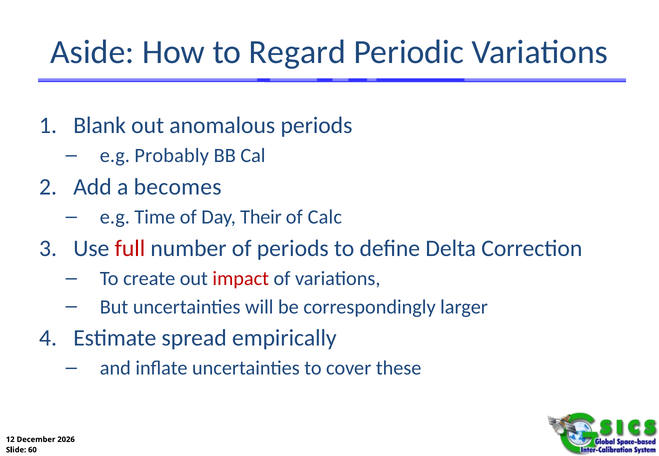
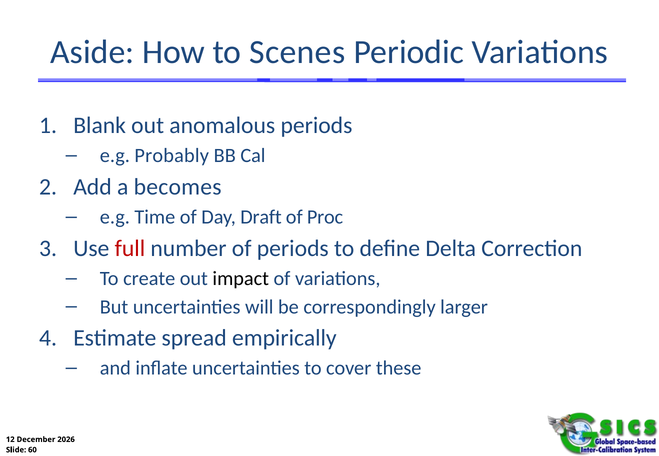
Regard: Regard -> Scenes (297, 52)
Their: Their -> Draft (261, 217)
Calc: Calc -> Proc (325, 217)
impact colour: red -> black (241, 279)
